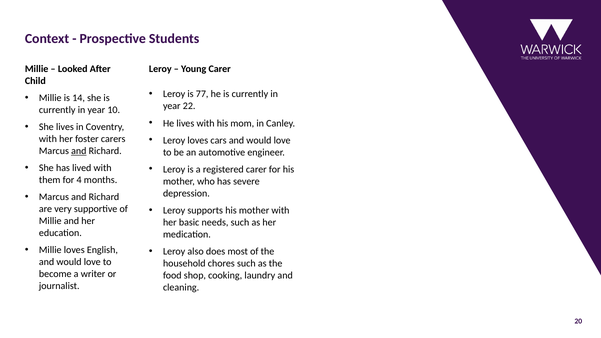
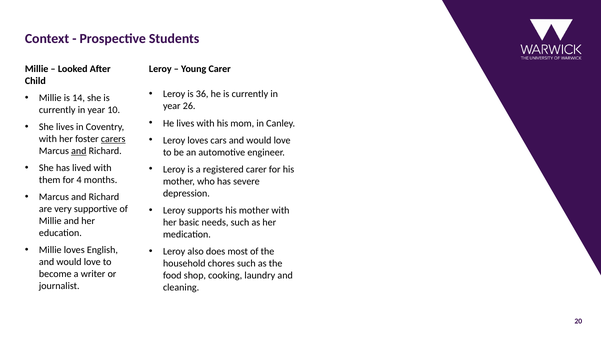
77: 77 -> 36 (202, 94)
22: 22 -> 26 (189, 106)
carers underline: none -> present (113, 139)
